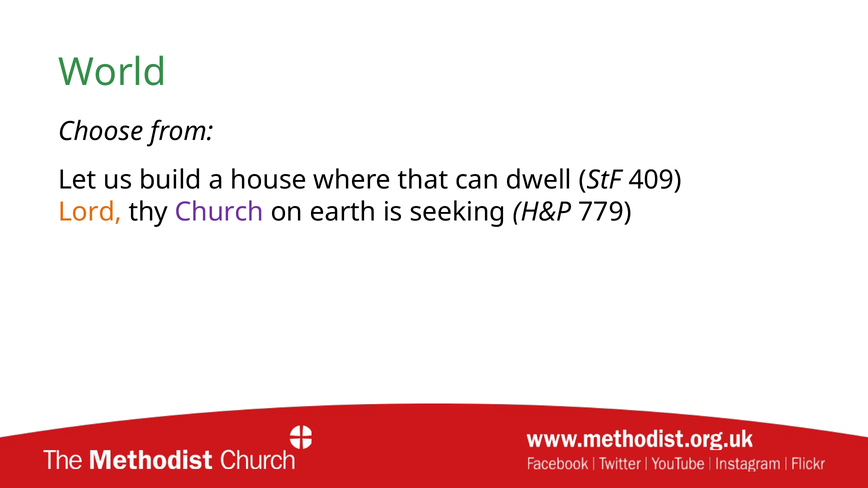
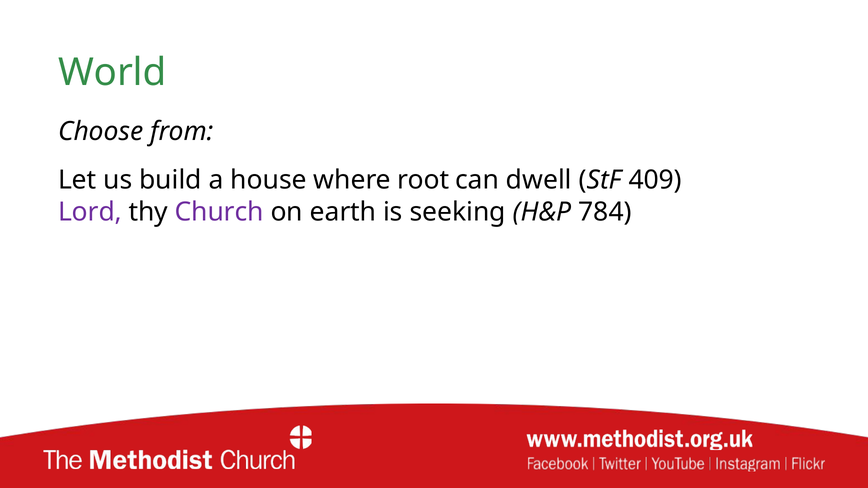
that: that -> root (423, 180)
Lord colour: orange -> purple (90, 212)
779: 779 -> 784 (605, 212)
